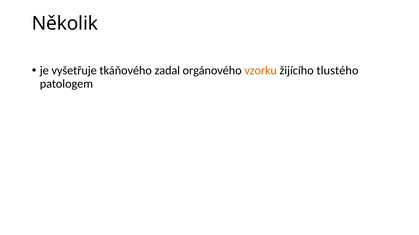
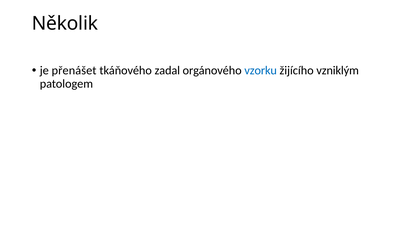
vyšetřuje: vyšetřuje -> přenášet (74, 71)
vzorku colour: orange -> blue (261, 71)
tlustého: tlustého -> vzniklým (338, 71)
